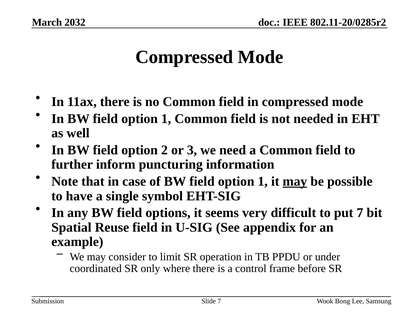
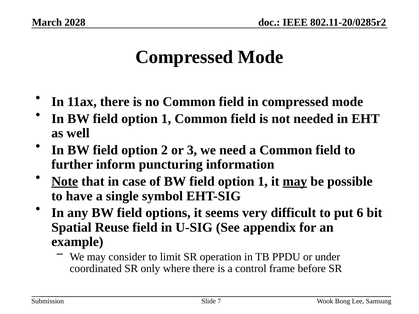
2032: 2032 -> 2028 (75, 22)
Note underline: none -> present (65, 182)
put 7: 7 -> 6 (360, 213)
